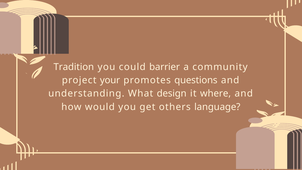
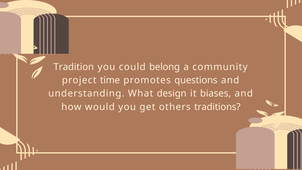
barrier: barrier -> belong (165, 67)
your: your -> time (110, 80)
where: where -> biases (216, 94)
language: language -> traditions (217, 107)
